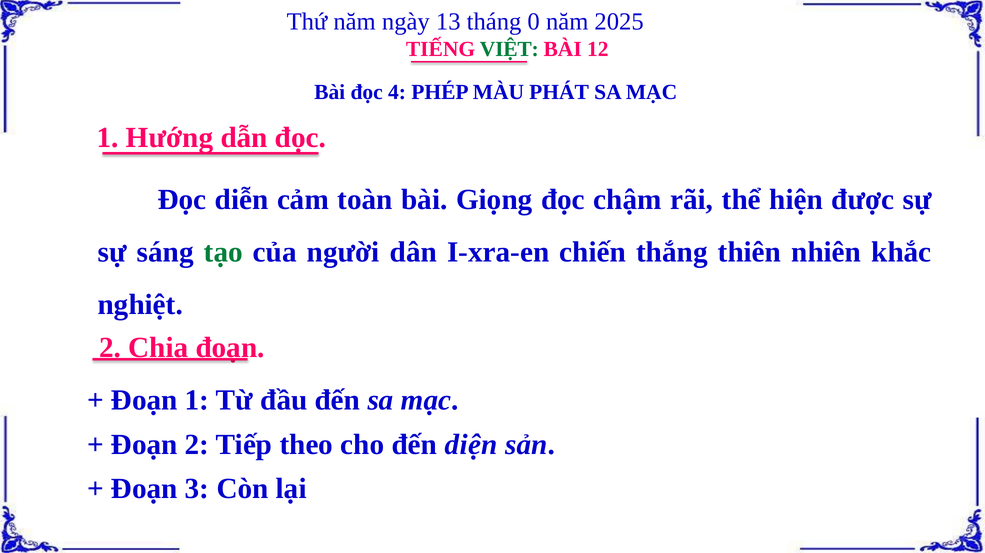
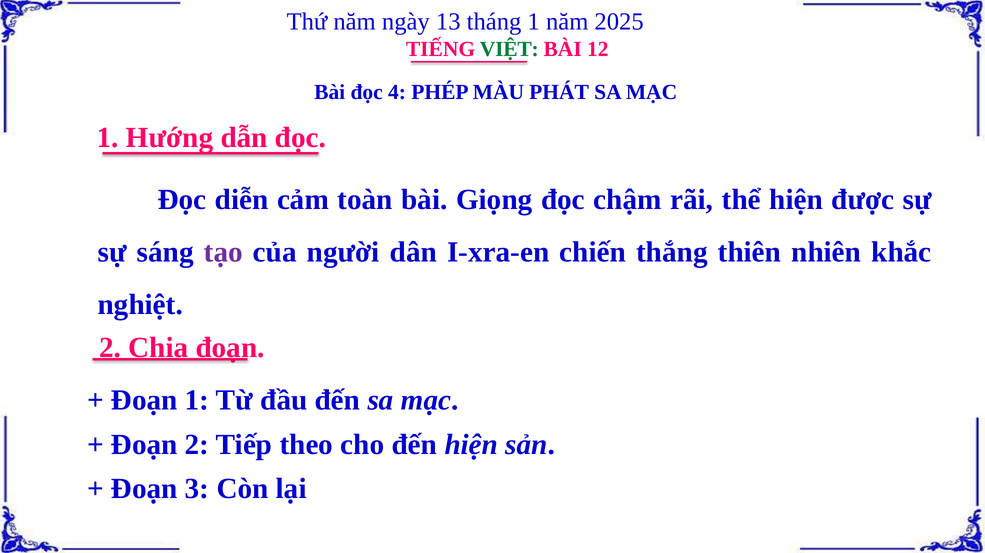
tháng 0: 0 -> 1 (534, 22)
tạo colour: green -> purple (223, 252)
đến diện: diện -> hiện (471, 445)
